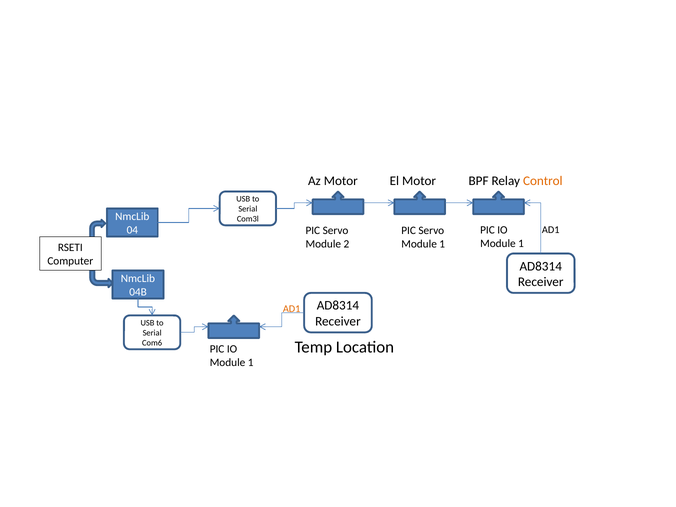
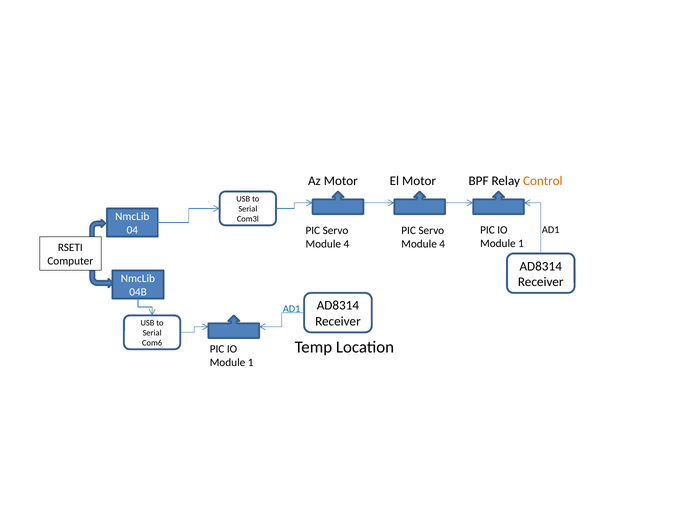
2: 2 -> 4 (346, 244)
1: 1 -> 4 (442, 244)
AD1 colour: orange -> blue (292, 309)
